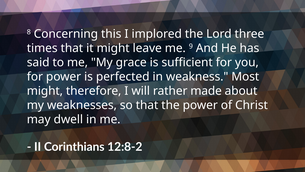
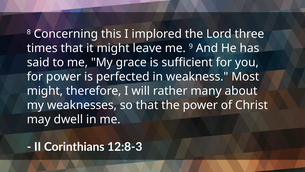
made: made -> many (206, 91)
12:8-2: 12:8-2 -> 12:8-3 (125, 147)
